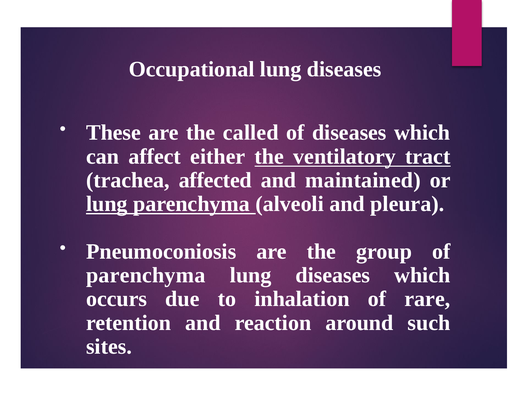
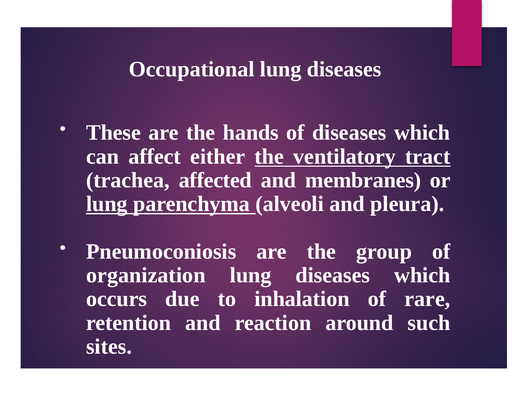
called: called -> hands (251, 133)
maintained: maintained -> membranes (363, 180)
parenchyma: parenchyma -> organization (146, 275)
